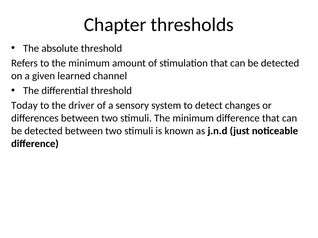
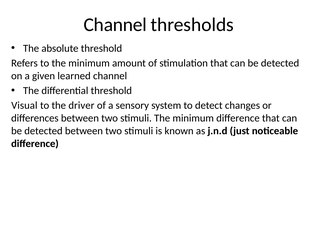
Chapter: Chapter -> Channel (115, 25)
Today: Today -> Visual (24, 106)
